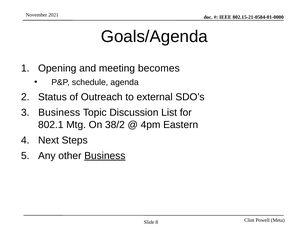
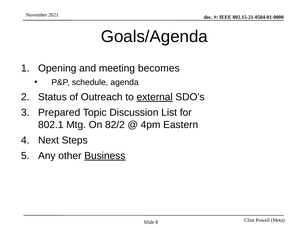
external underline: none -> present (155, 97)
Business: Business -> Prepared (59, 113)
38/2: 38/2 -> 82/2 (115, 125)
